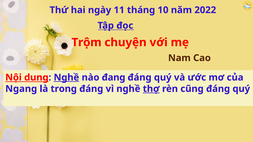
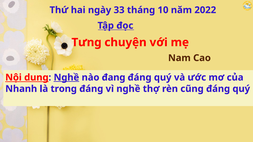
11: 11 -> 33 (119, 10)
Trộm: Trộm -> Tưng (87, 42)
Ngang: Ngang -> Nhanh (21, 89)
thợ underline: present -> none (151, 89)
